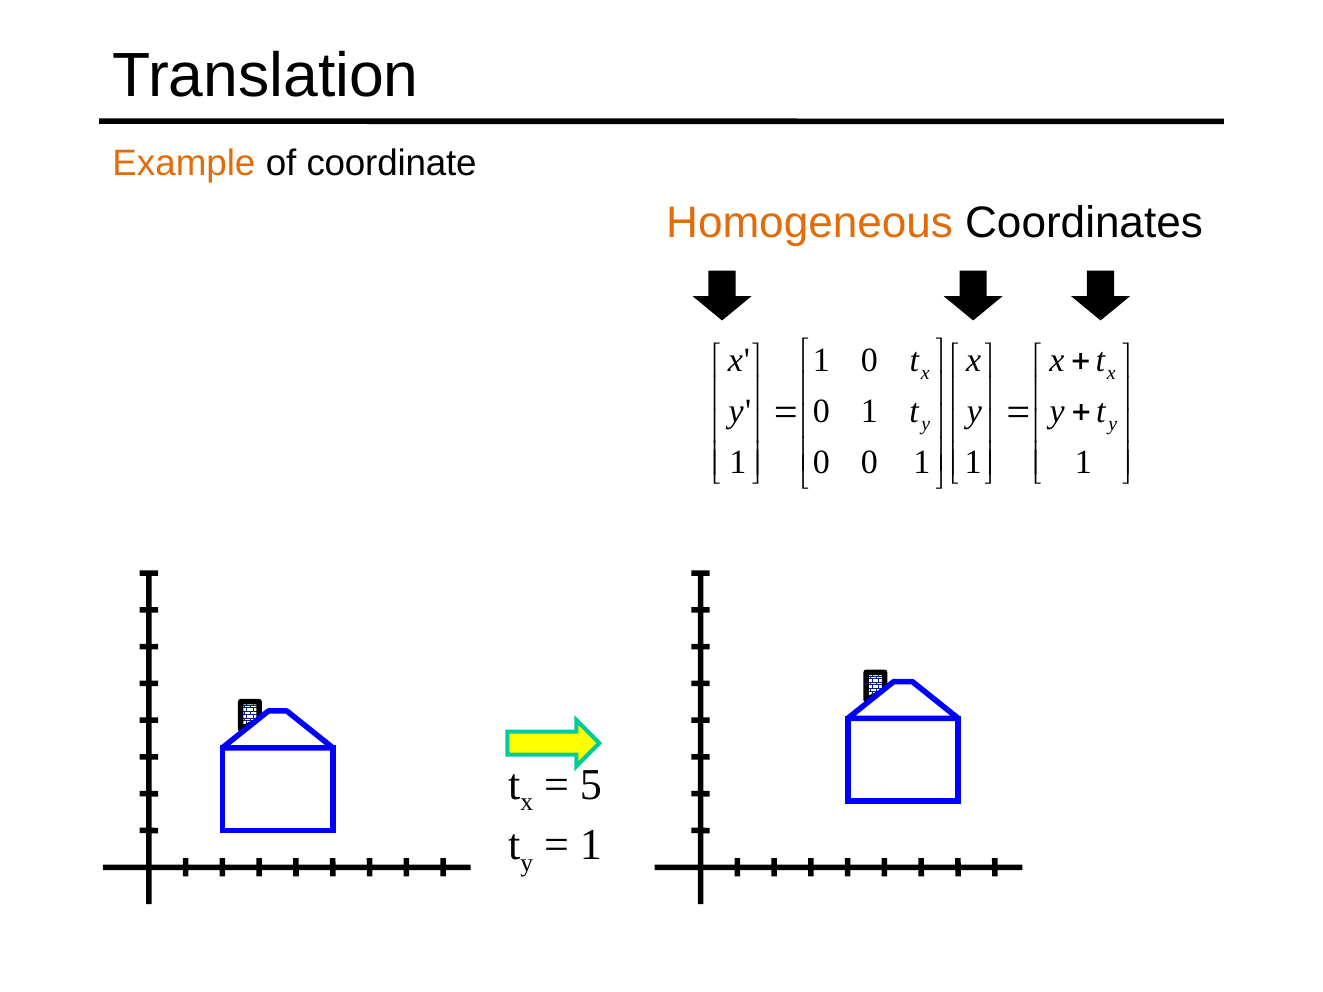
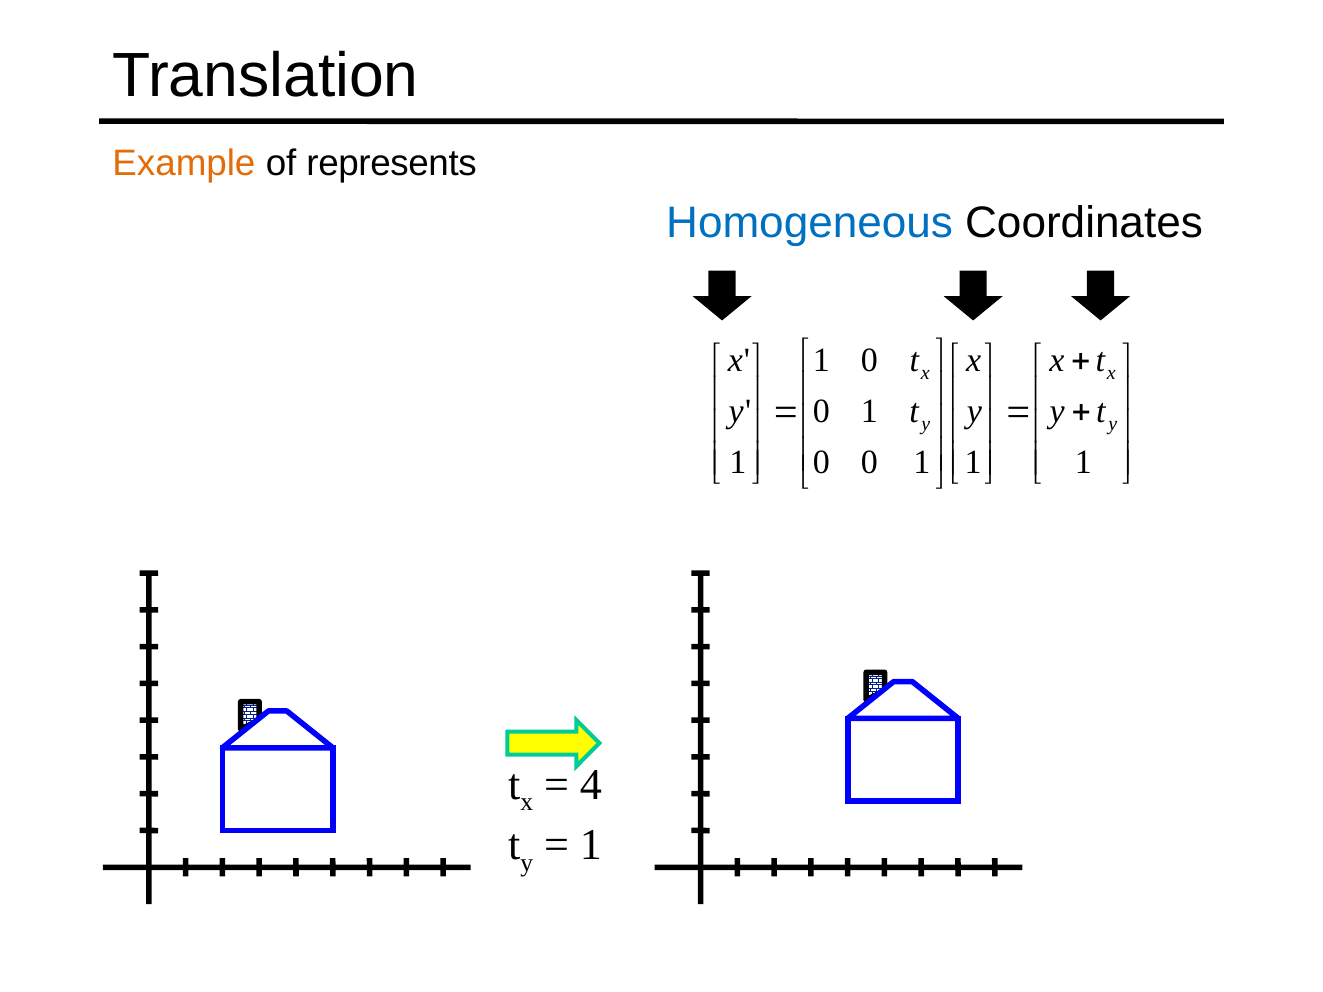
coordinate: coordinate -> represents (392, 164)
Homogeneous colour: orange -> blue (810, 223)
5: 5 -> 4 (591, 785)
